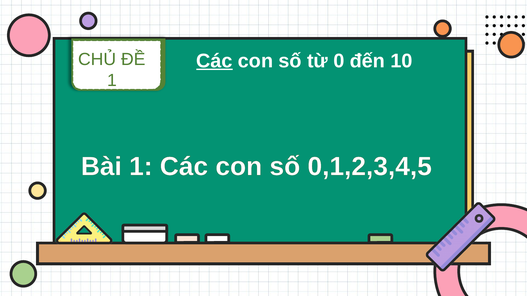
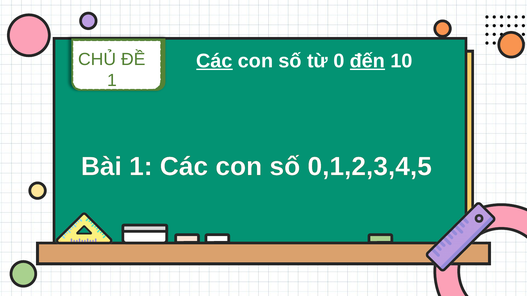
đến underline: none -> present (367, 61)
